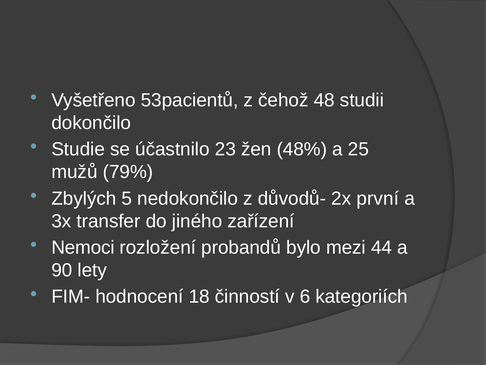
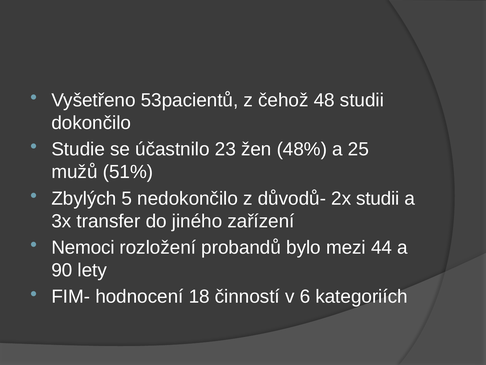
79%: 79% -> 51% (128, 172)
2x první: první -> studii (378, 198)
